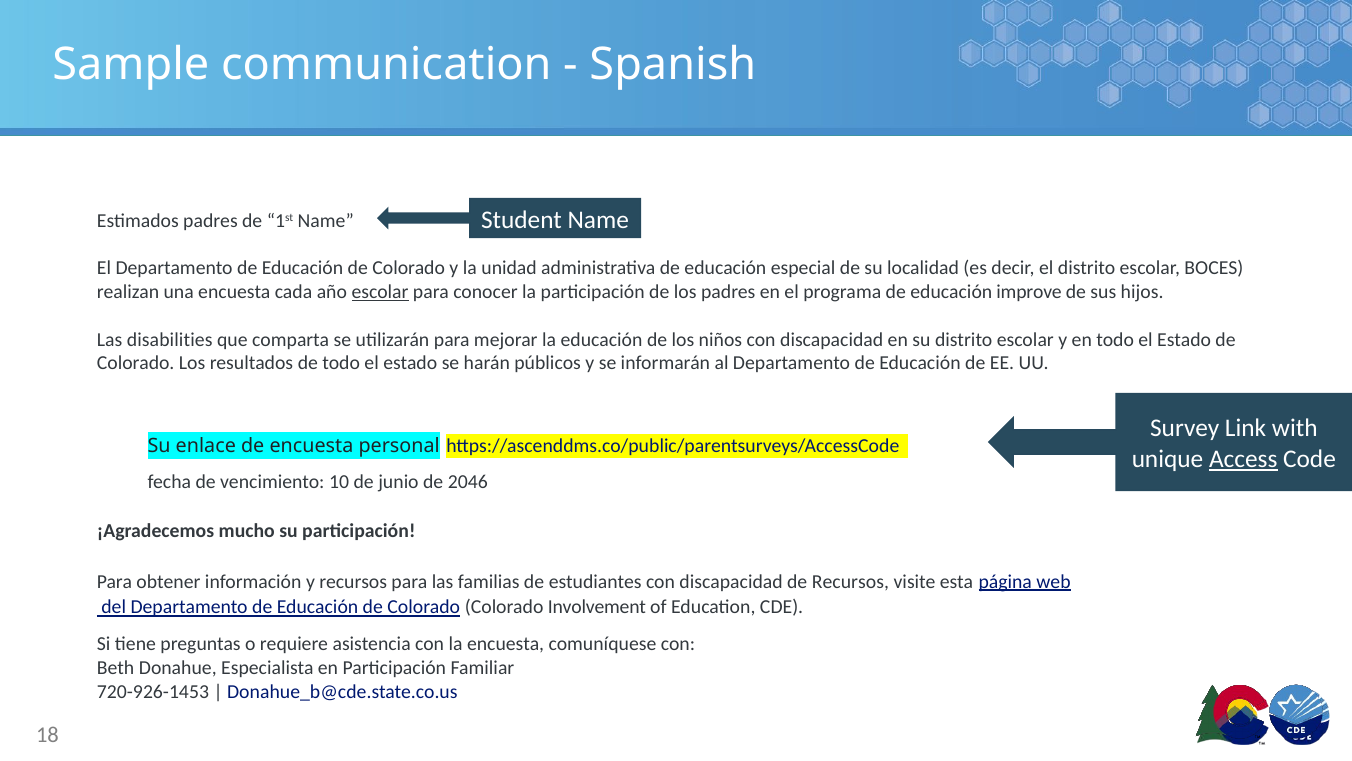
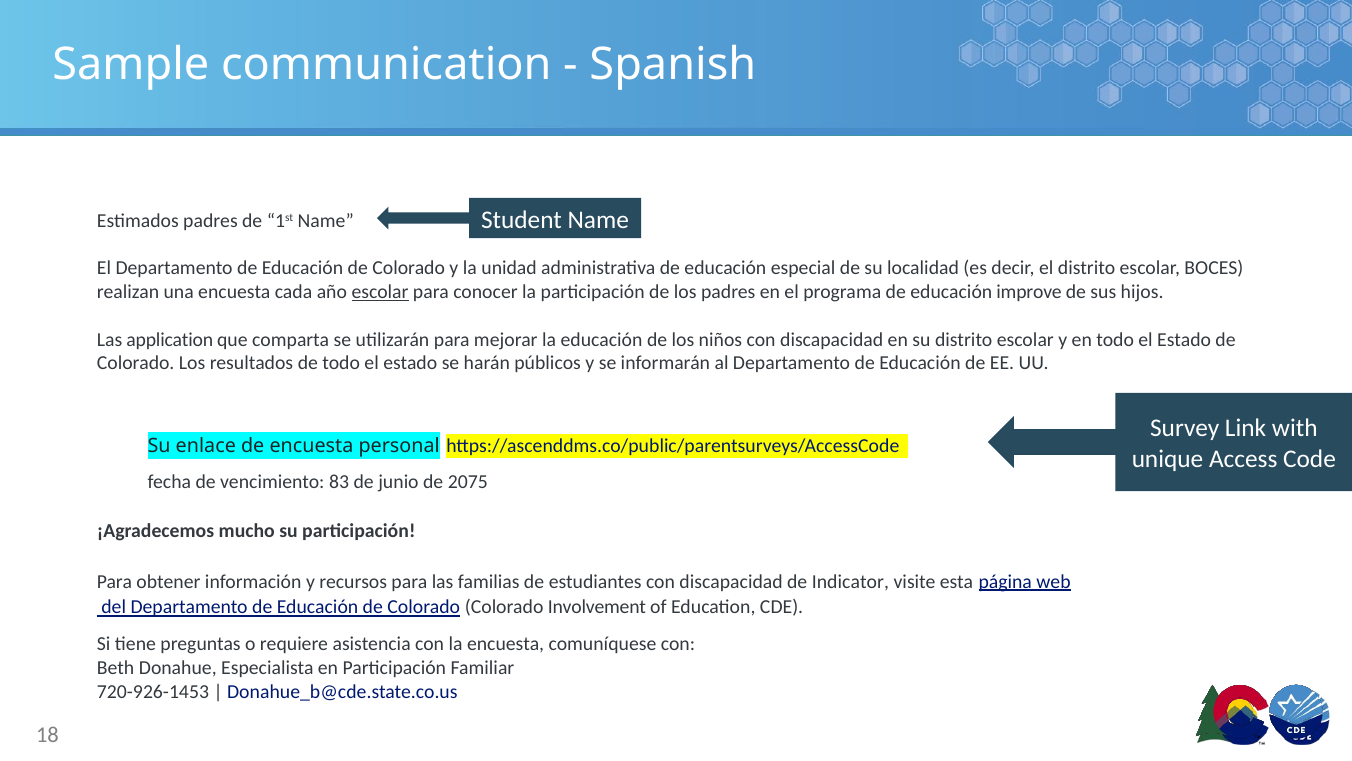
disabilities: disabilities -> application (170, 339)
Access underline: present -> none (1243, 459)
10: 10 -> 83 (339, 482)
2046: 2046 -> 2075 (468, 482)
de Recursos: Recursos -> Indicator (850, 581)
